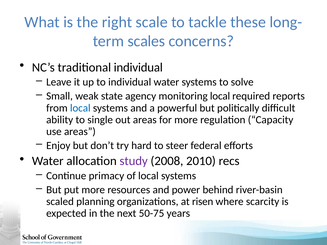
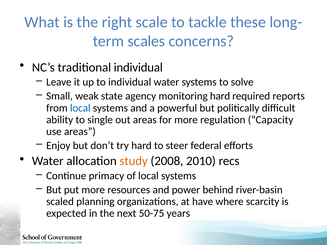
monitoring local: local -> hard (220, 96)
study colour: purple -> orange (134, 161)
risen: risen -> have (203, 202)
